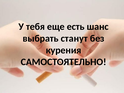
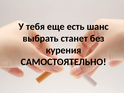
станут: станут -> станет (74, 38)
